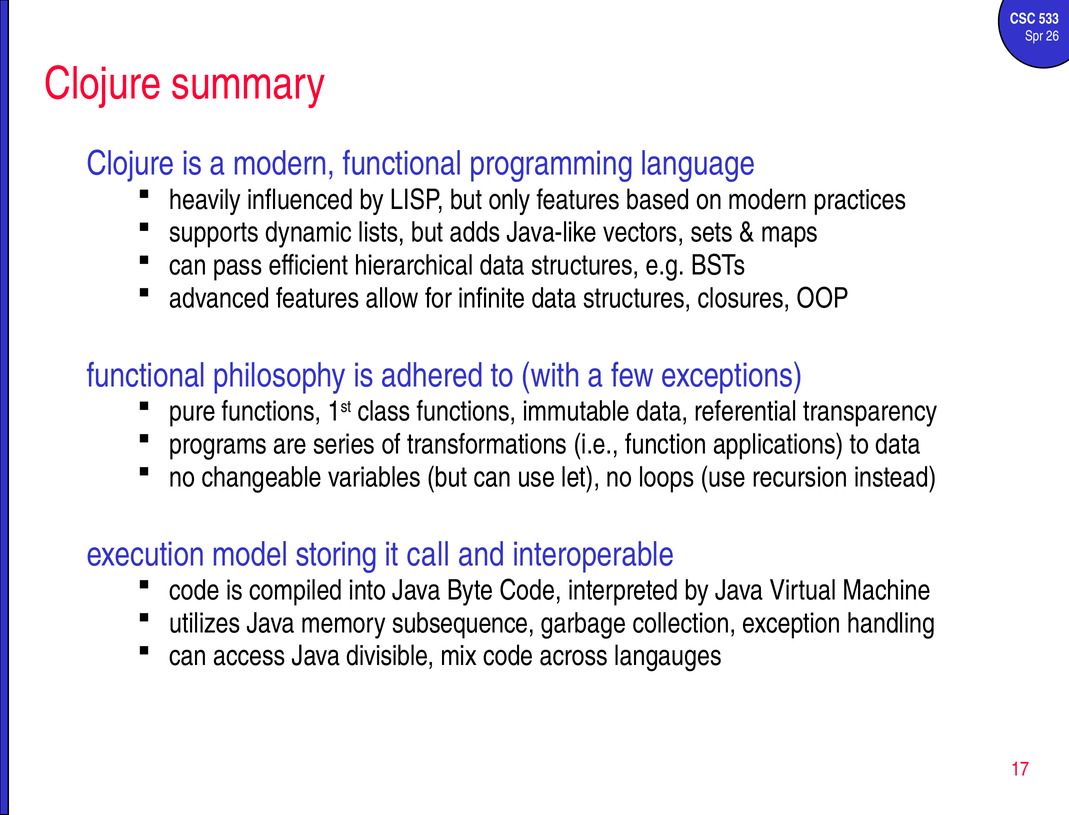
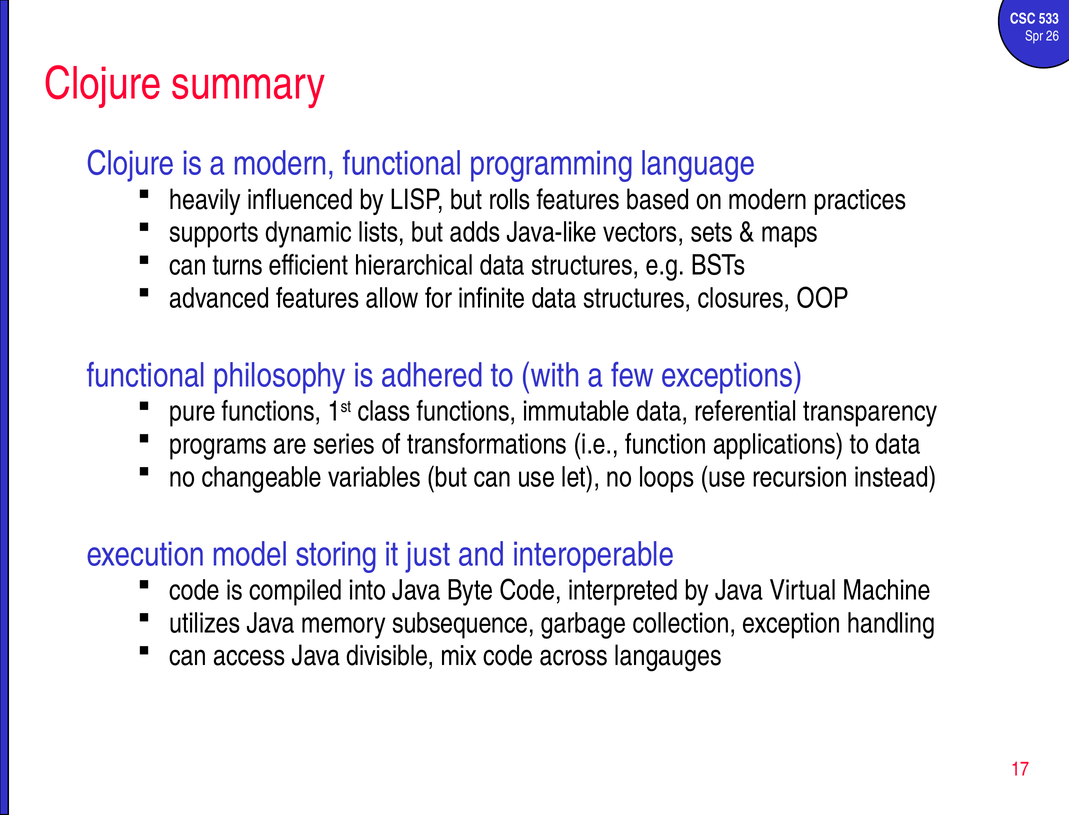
only: only -> rolls (510, 200)
pass: pass -> turns (238, 265)
call: call -> just (428, 554)
